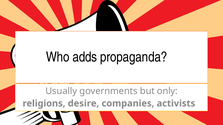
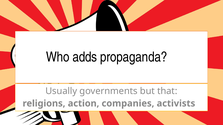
only: only -> that (167, 91)
desire: desire -> action (84, 104)
